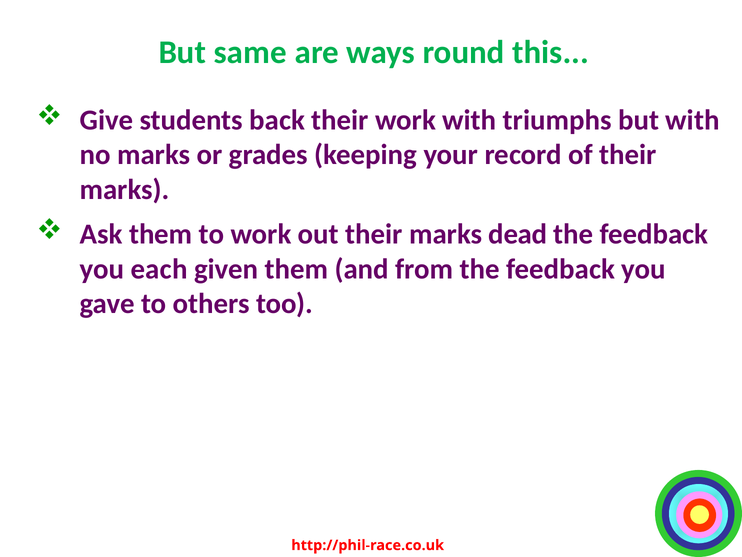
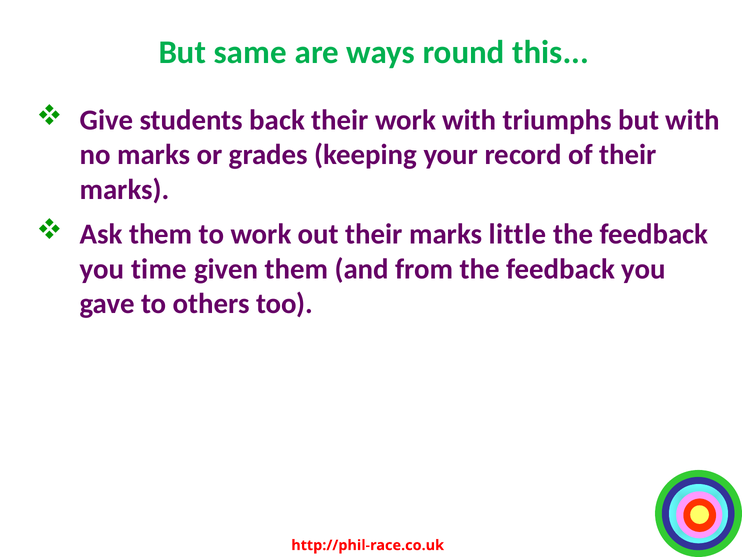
dead: dead -> little (517, 234)
each: each -> time (159, 269)
